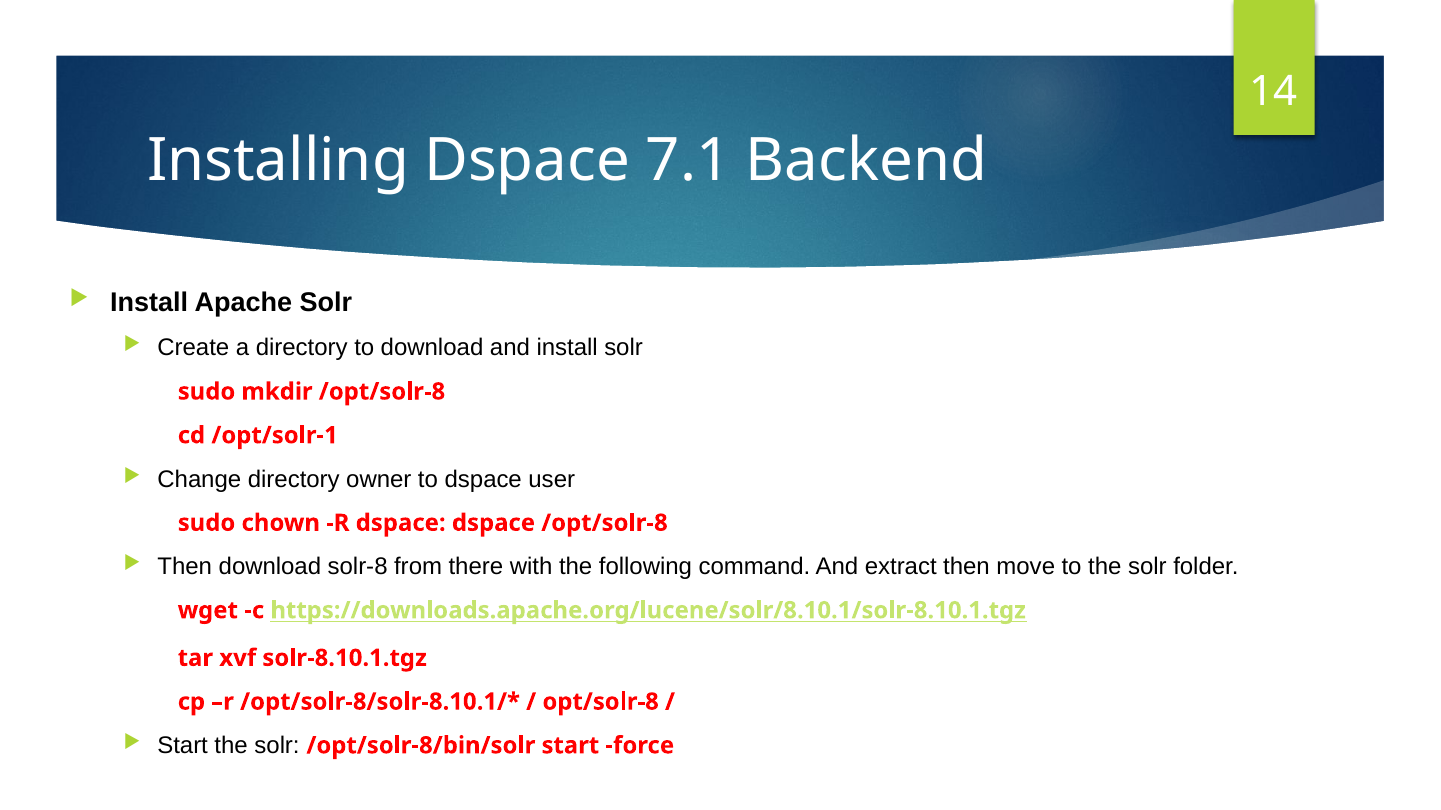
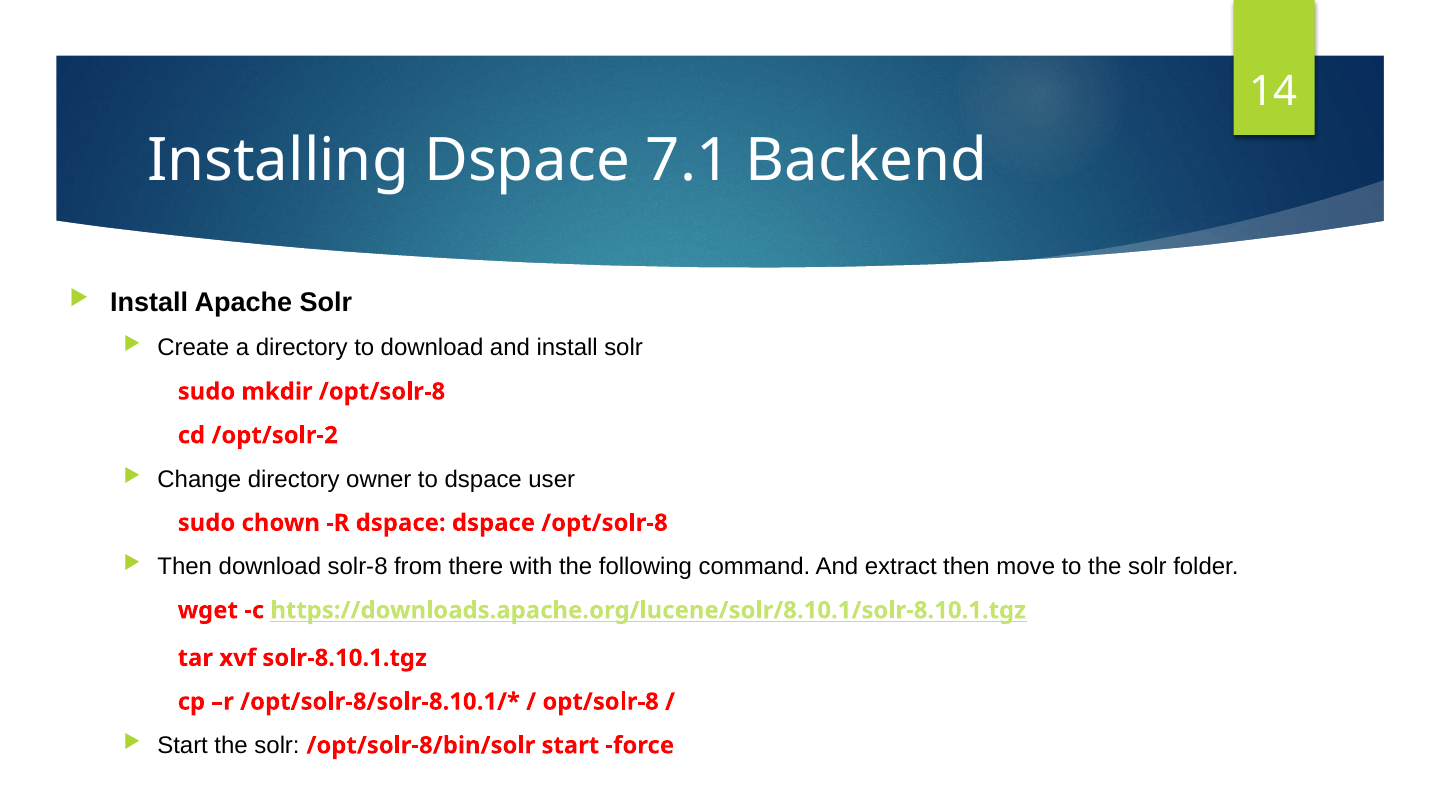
/opt/solr-1: /opt/solr-1 -> /opt/solr-2 (275, 436)
